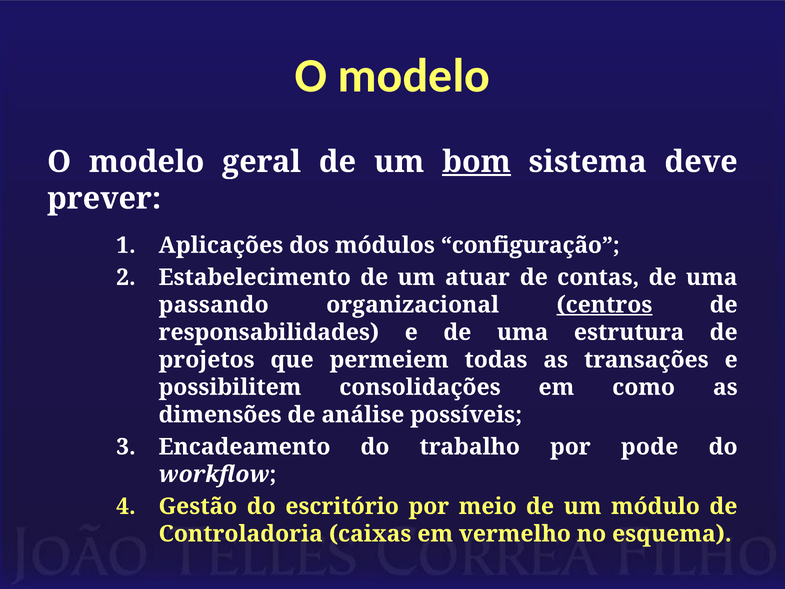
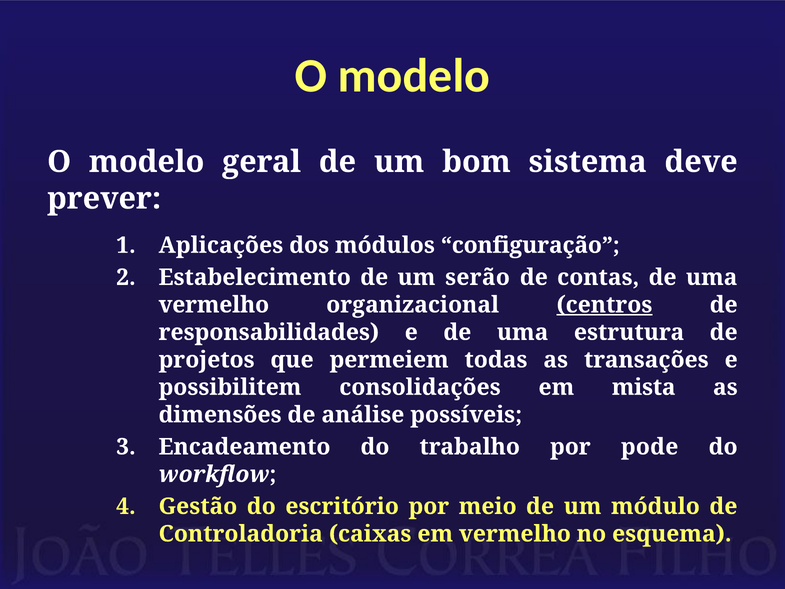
bom underline: present -> none (476, 162)
atuar: atuar -> serão (477, 277)
passando: passando -> vermelho (214, 305)
como: como -> mista (644, 387)
